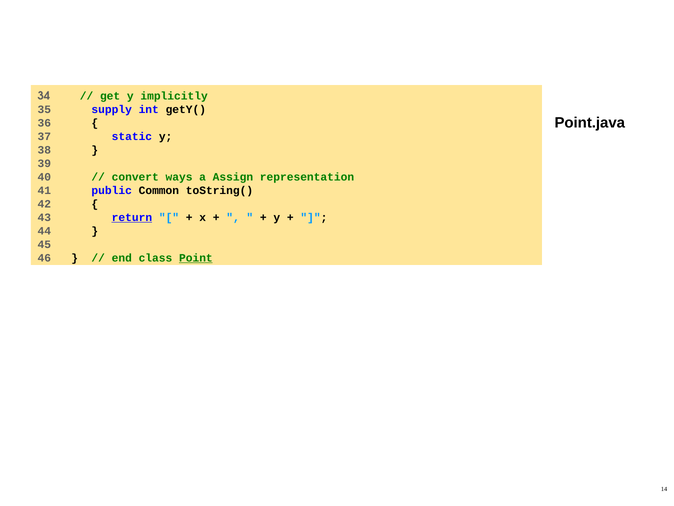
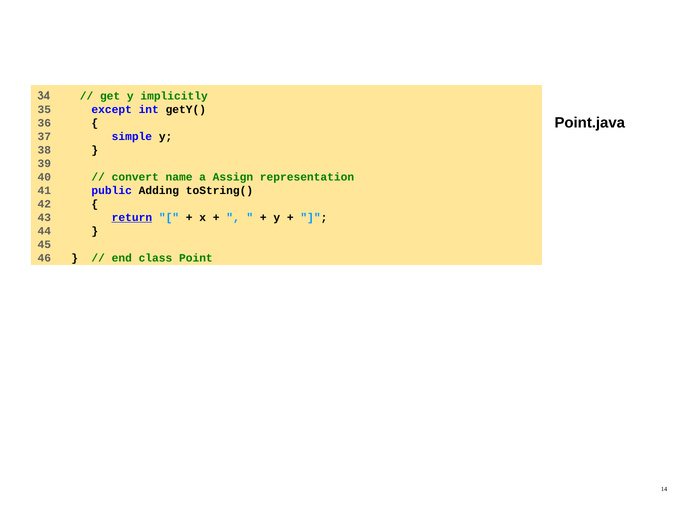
supply: supply -> except (112, 109)
static: static -> simple (132, 136)
ways: ways -> name (179, 177)
Common: Common -> Adding (159, 190)
Point underline: present -> none (196, 258)
